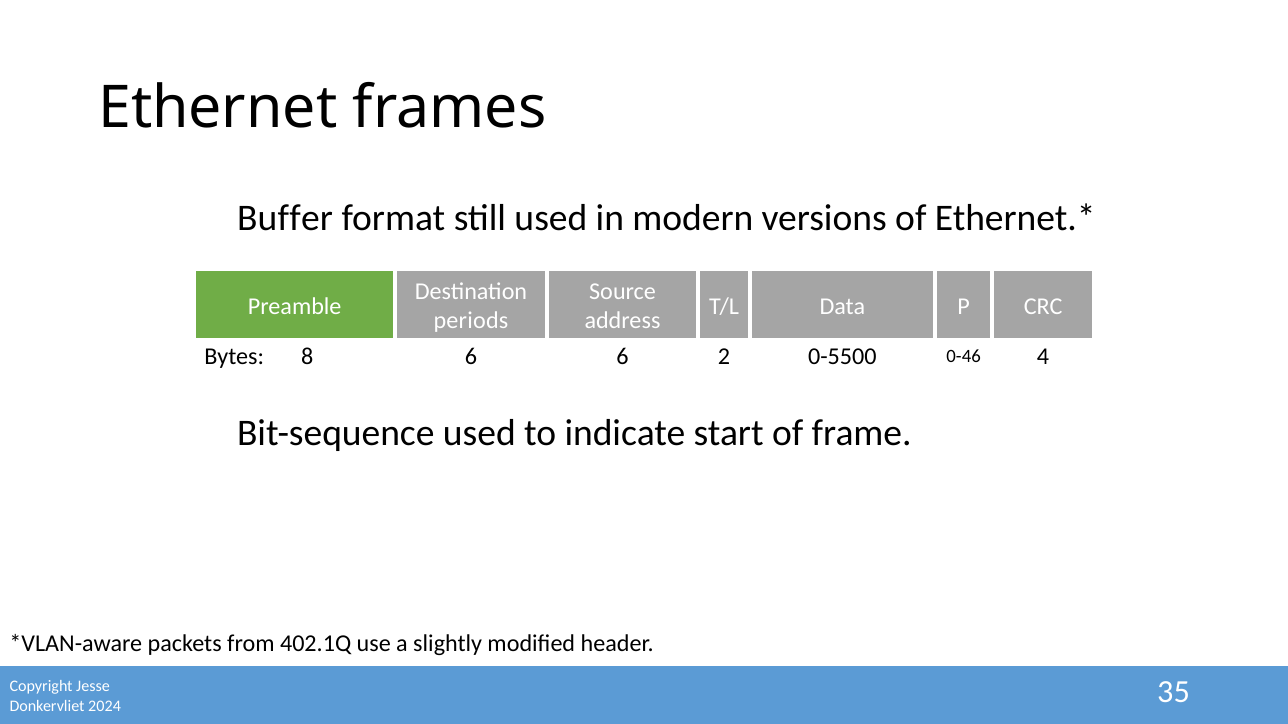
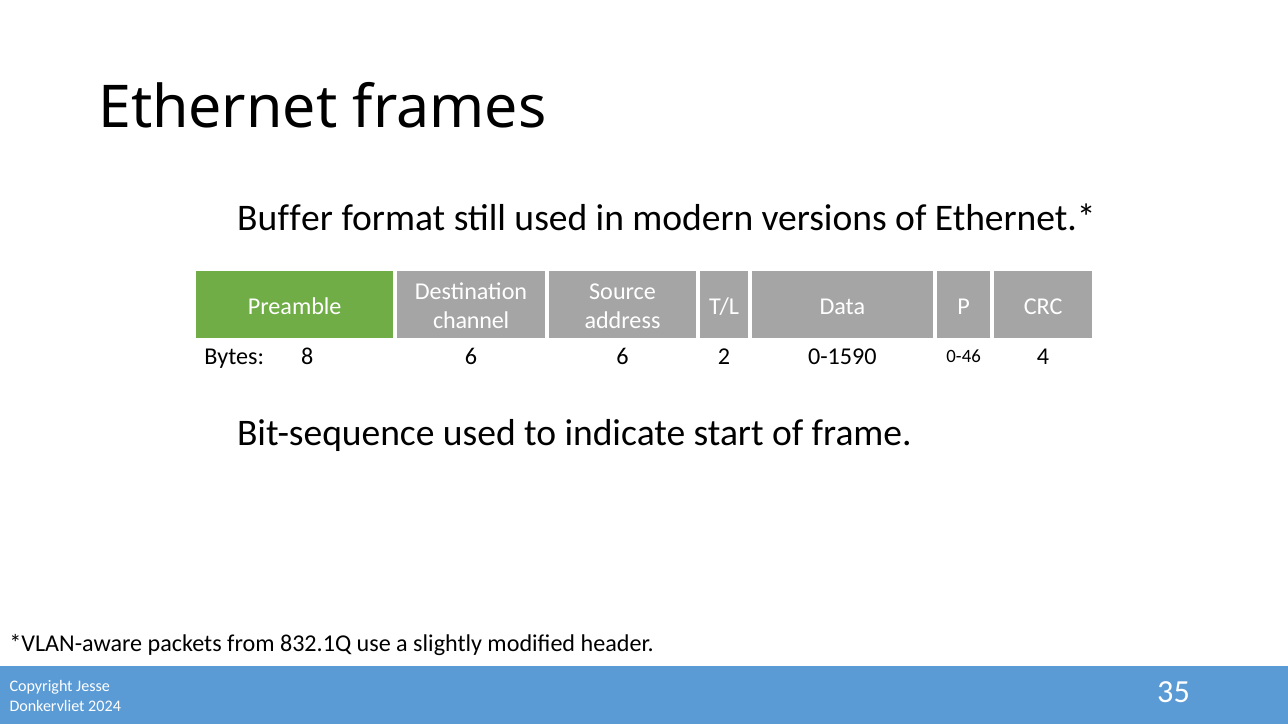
periods: periods -> channel (471, 321)
0-5500: 0-5500 -> 0-1590 (842, 357)
402.1Q: 402.1Q -> 832.1Q (316, 644)
